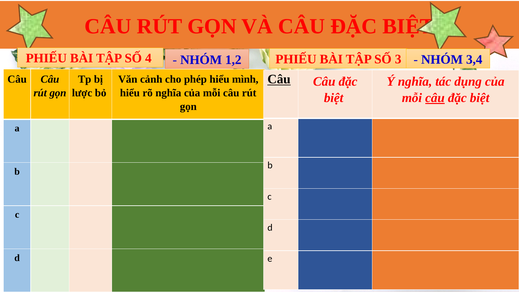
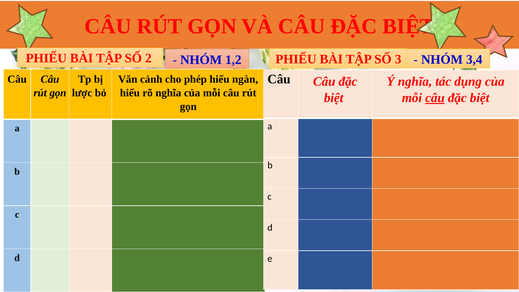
4: 4 -> 2 (148, 58)
Câu underline: present -> none (279, 79)
mình: mình -> ngàn (245, 79)
